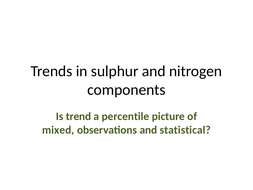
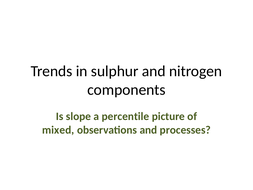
trend: trend -> slope (78, 116)
statistical: statistical -> processes (185, 130)
